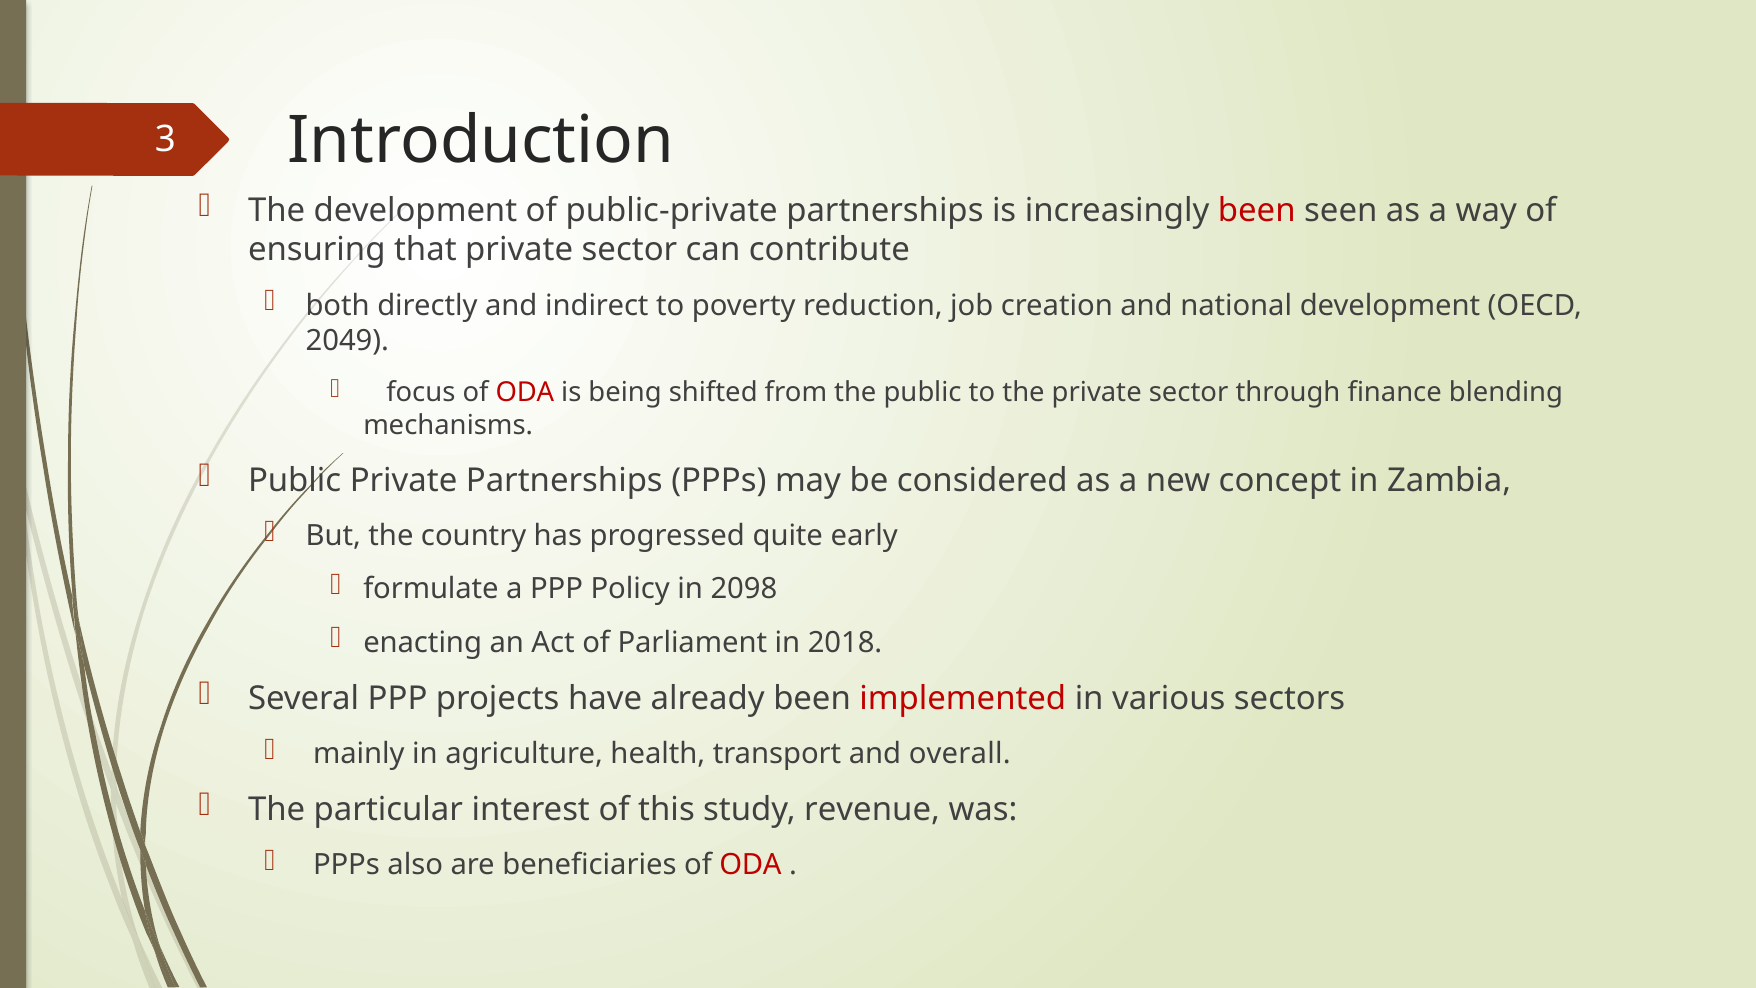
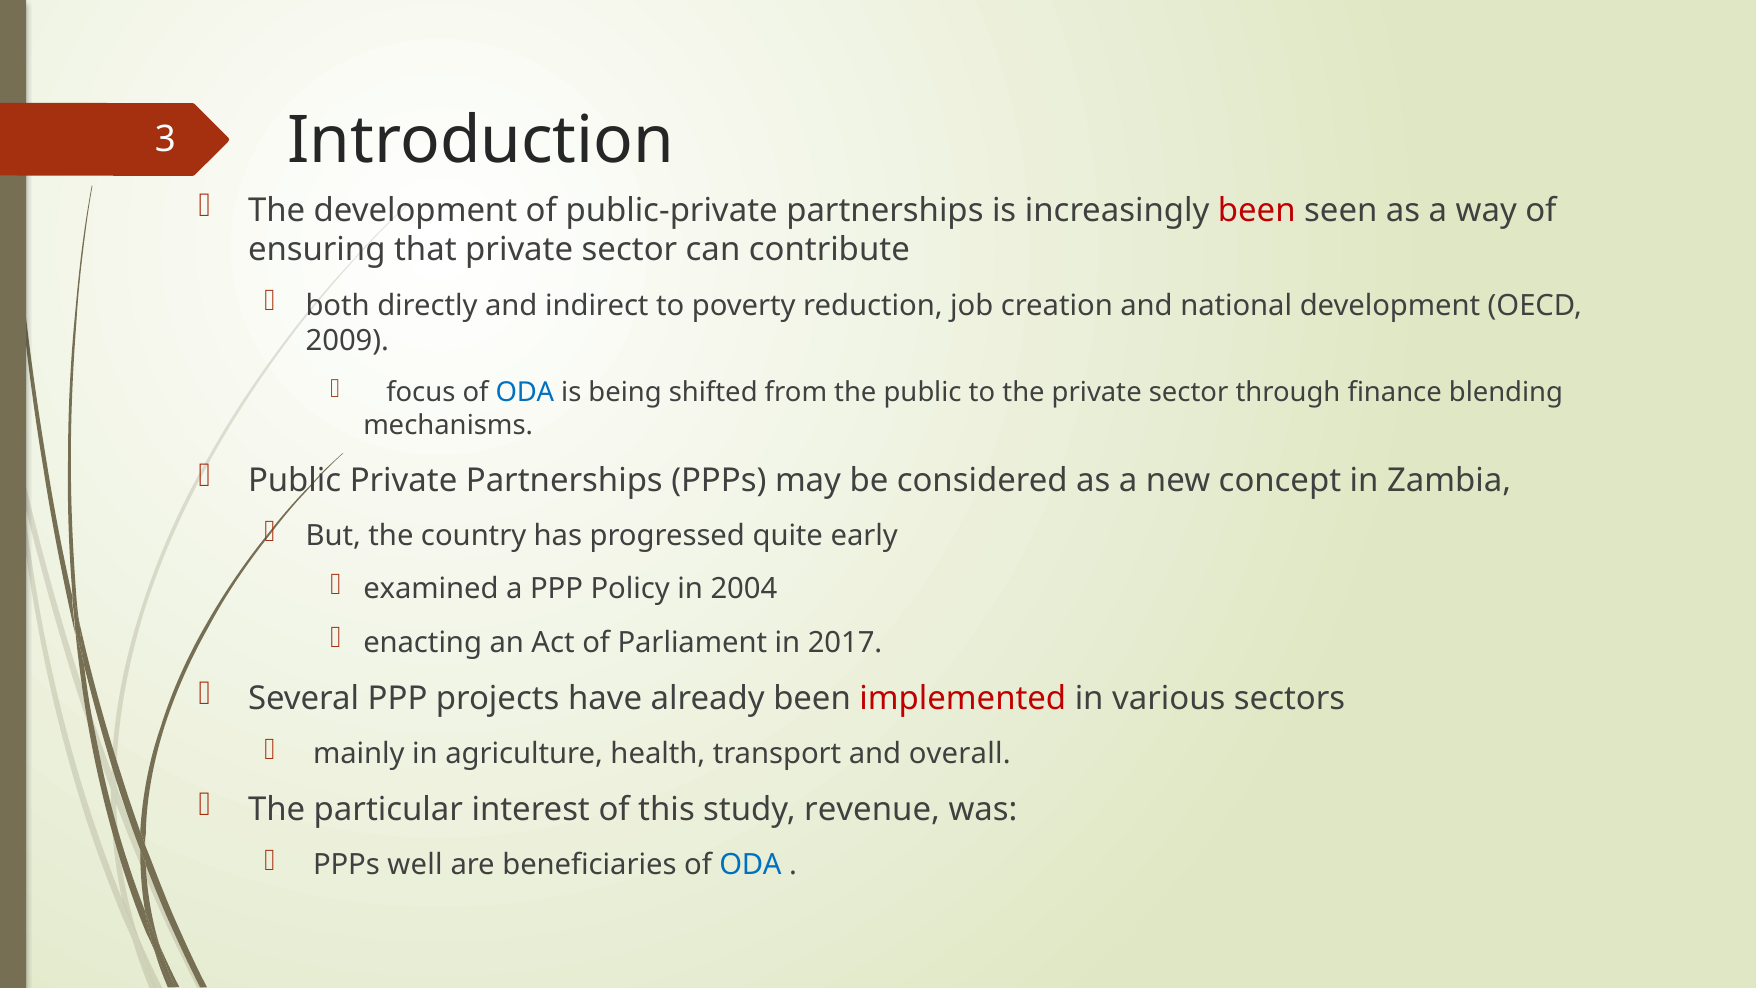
2049: 2049 -> 2009 (347, 340)
ODA colour: red -> blue (525, 393)
formulate: formulate -> examined (431, 589)
2098: 2098 -> 2004 (744, 589)
2018: 2018 -> 2017 (845, 643)
also: also -> well (415, 865)
ODA colour: red -> blue (750, 865)
